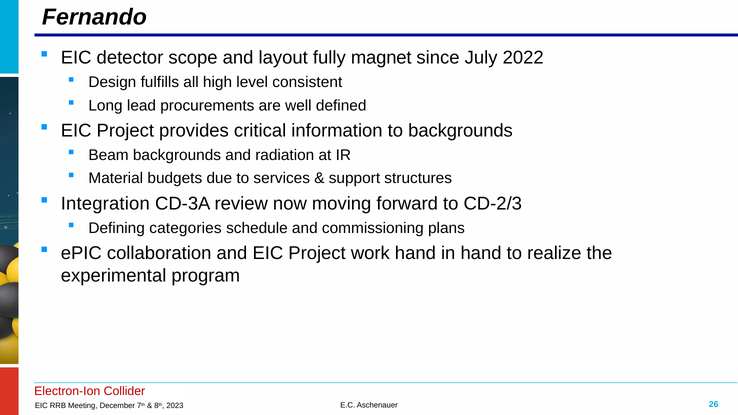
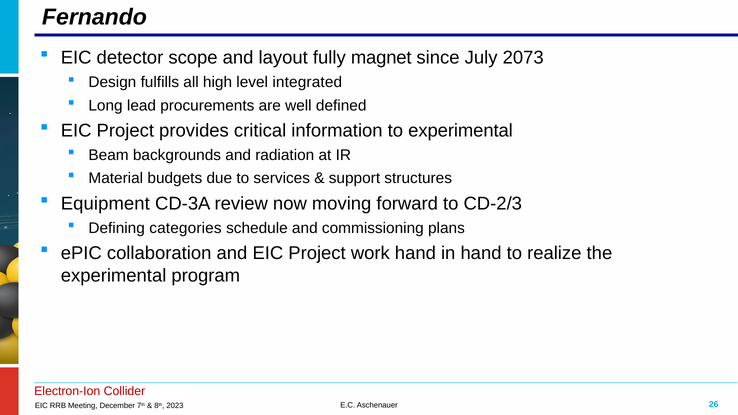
2022: 2022 -> 2073 (523, 58)
consistent: consistent -> integrated (307, 82)
to backgrounds: backgrounds -> experimental (461, 131)
Integration: Integration -> Equipment (105, 204)
